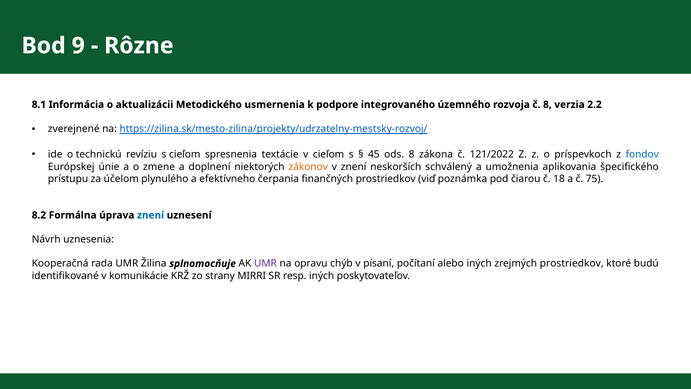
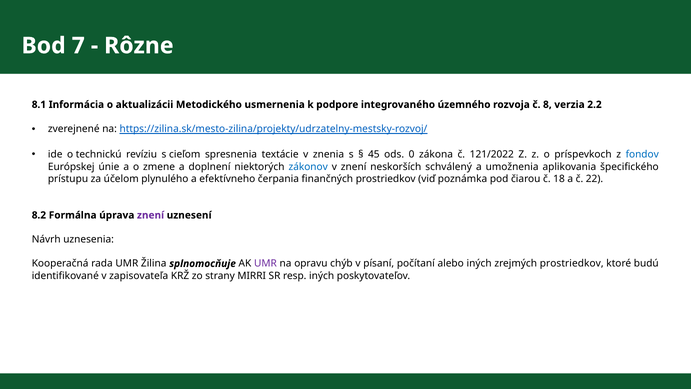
9: 9 -> 7 (78, 46)
v cieľom: cieľom -> znenia (329, 155)
ods 8: 8 -> 0 (412, 155)
zákonov colour: orange -> blue (308, 167)
75: 75 -> 22 (594, 179)
znení colour: blue -> purple (151, 215)
komunikácie: komunikácie -> zapisovateľa (139, 276)
